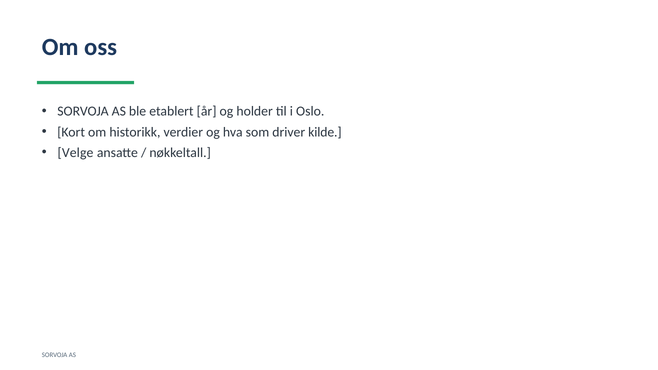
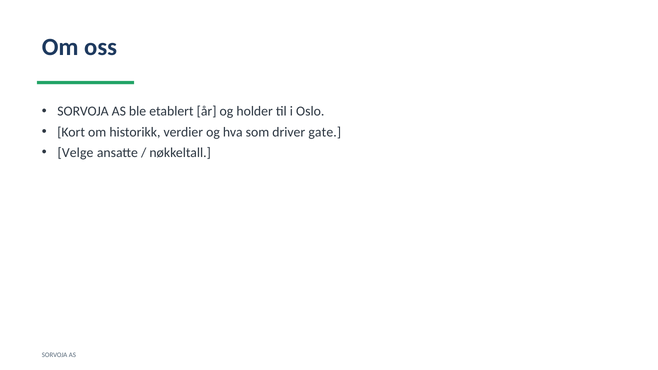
kilde: kilde -> gate (325, 132)
